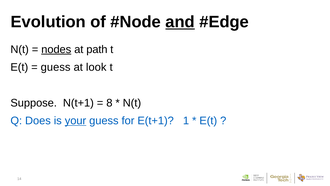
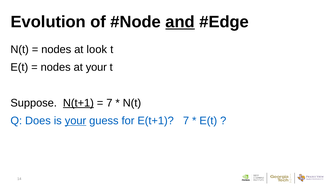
nodes underline: present -> none (56, 49)
path: path -> look (97, 49)
guess: guess -> nodes (56, 67)
at look: look -> your (96, 67)
N(t+1 underline: none -> present (78, 103)
8: 8 -> 7 (109, 103)
E(t+1 1: 1 -> 7 (186, 121)
